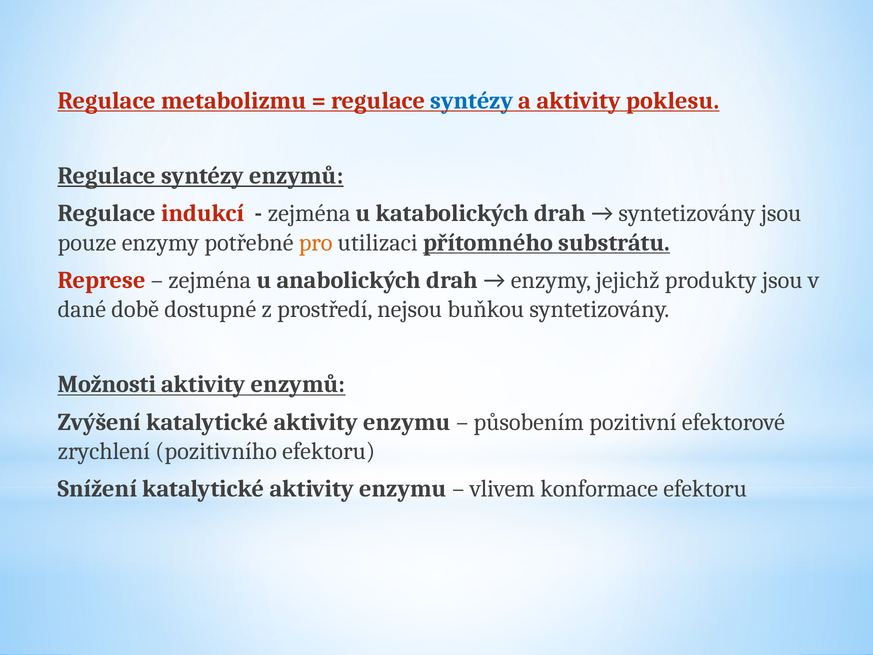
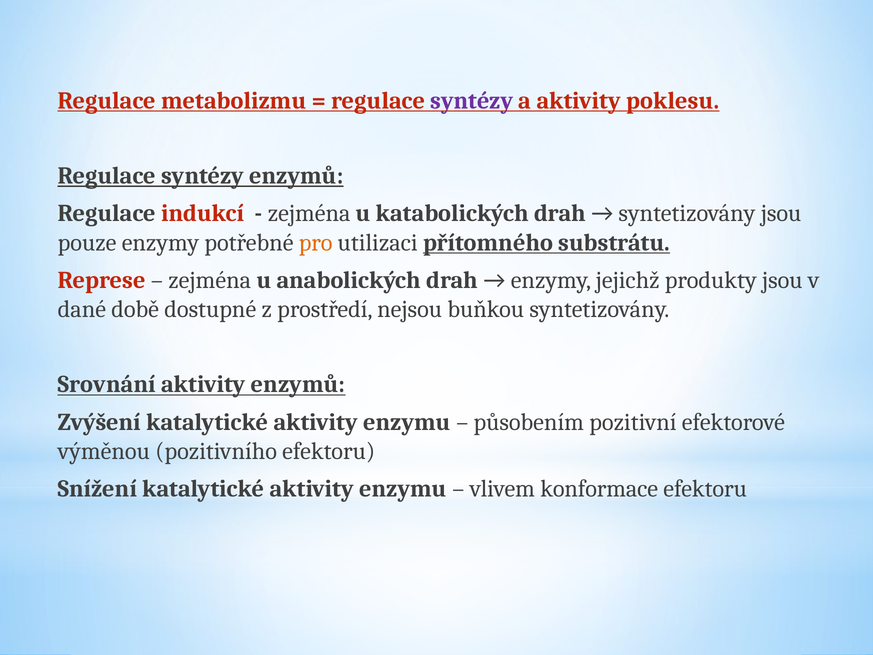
syntézy colour: blue -> purple (472, 100)
Možnosti: Možnosti -> Srovnání (107, 384)
zrychlení: zrychlení -> výměnou (104, 451)
